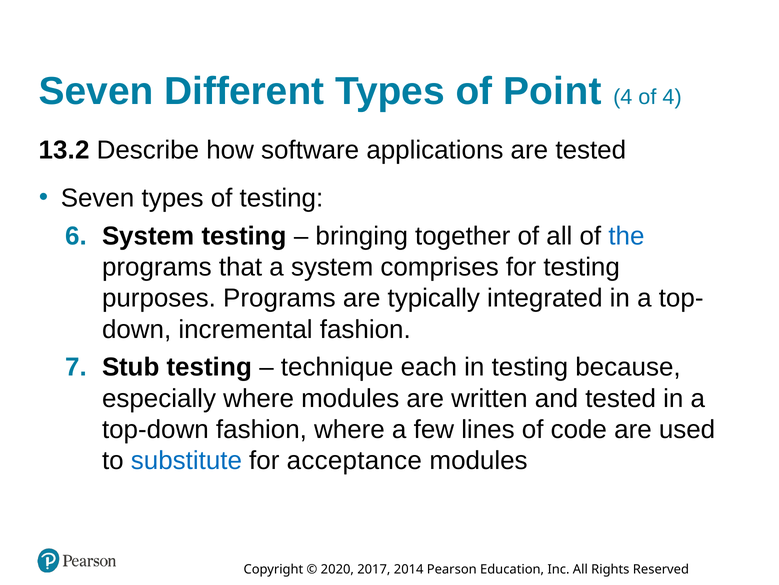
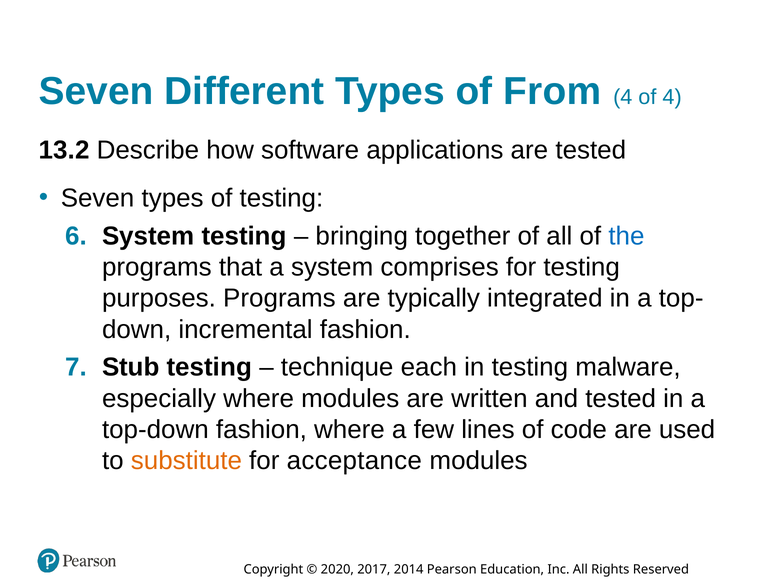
Point: Point -> From (552, 91)
because: because -> malware (628, 367)
substitute colour: blue -> orange (186, 460)
